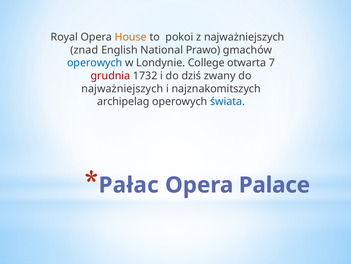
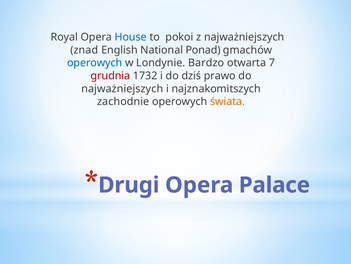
House colour: orange -> blue (131, 37)
Prawo: Prawo -> Ponad (203, 50)
College: College -> Bardzo (206, 63)
zwany: zwany -> prawo (220, 76)
archipelag: archipelag -> zachodnie (123, 101)
świata colour: blue -> orange (228, 101)
Pałac: Pałac -> Drugi (129, 185)
